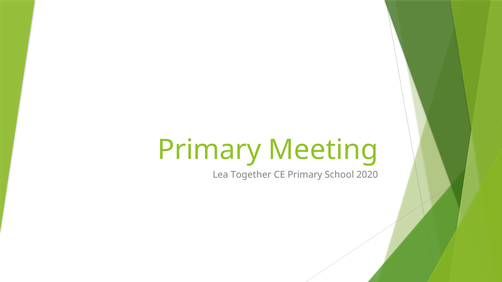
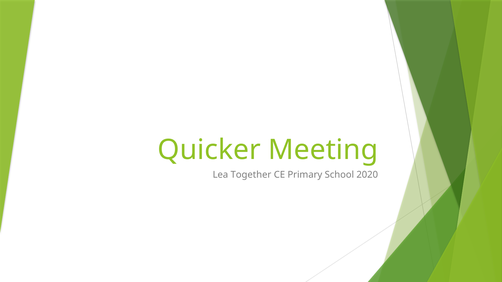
Primary: Primary -> Quicker (209, 150)
